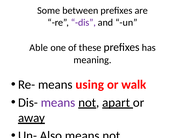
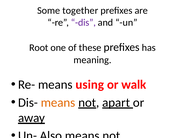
between: between -> together (80, 11)
Able: Able -> Root (39, 48)
means colour: purple -> orange (58, 103)
